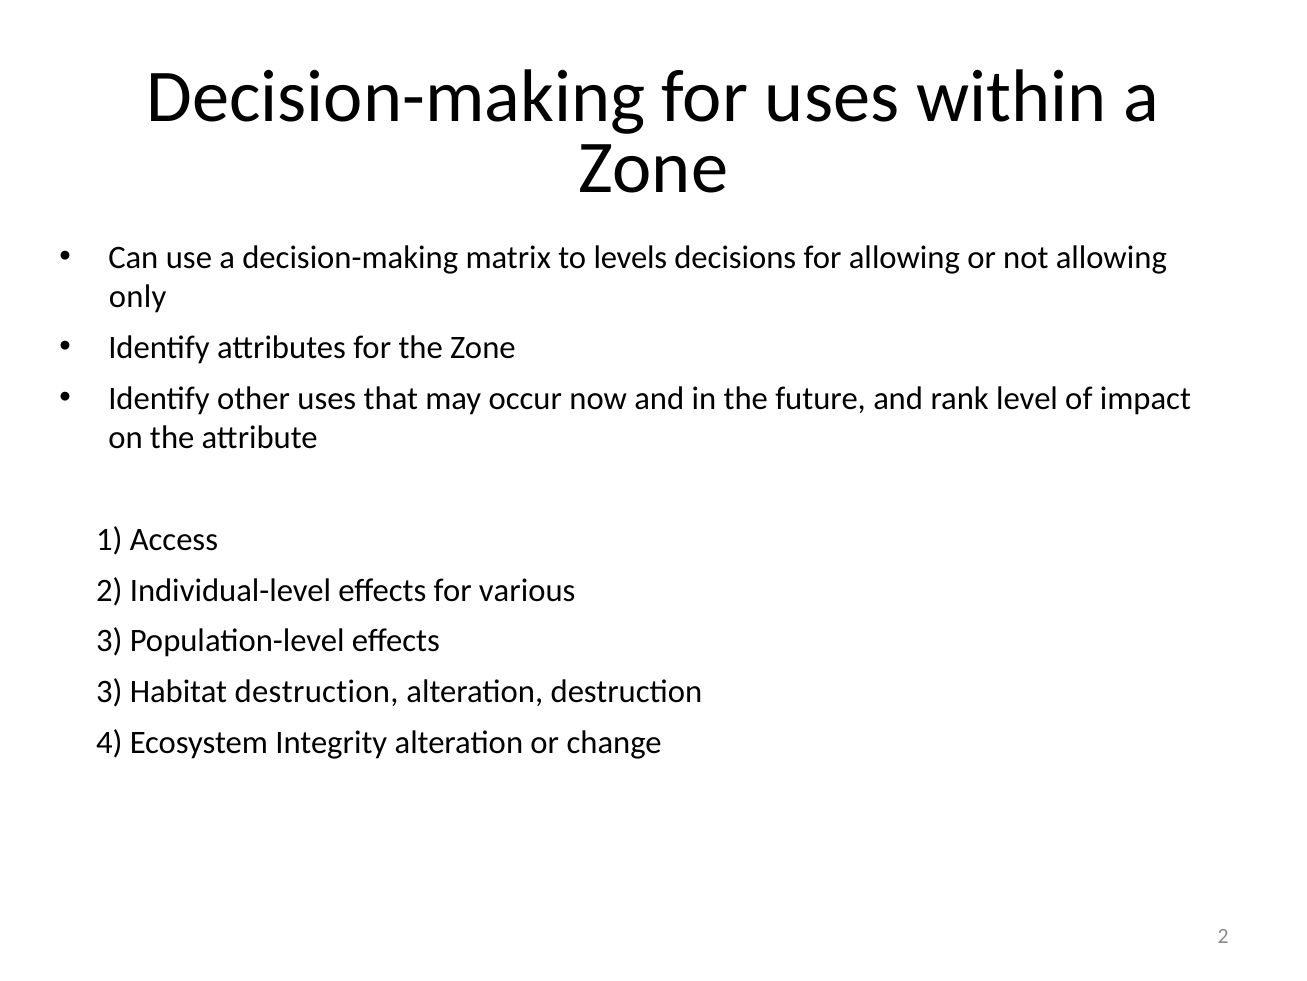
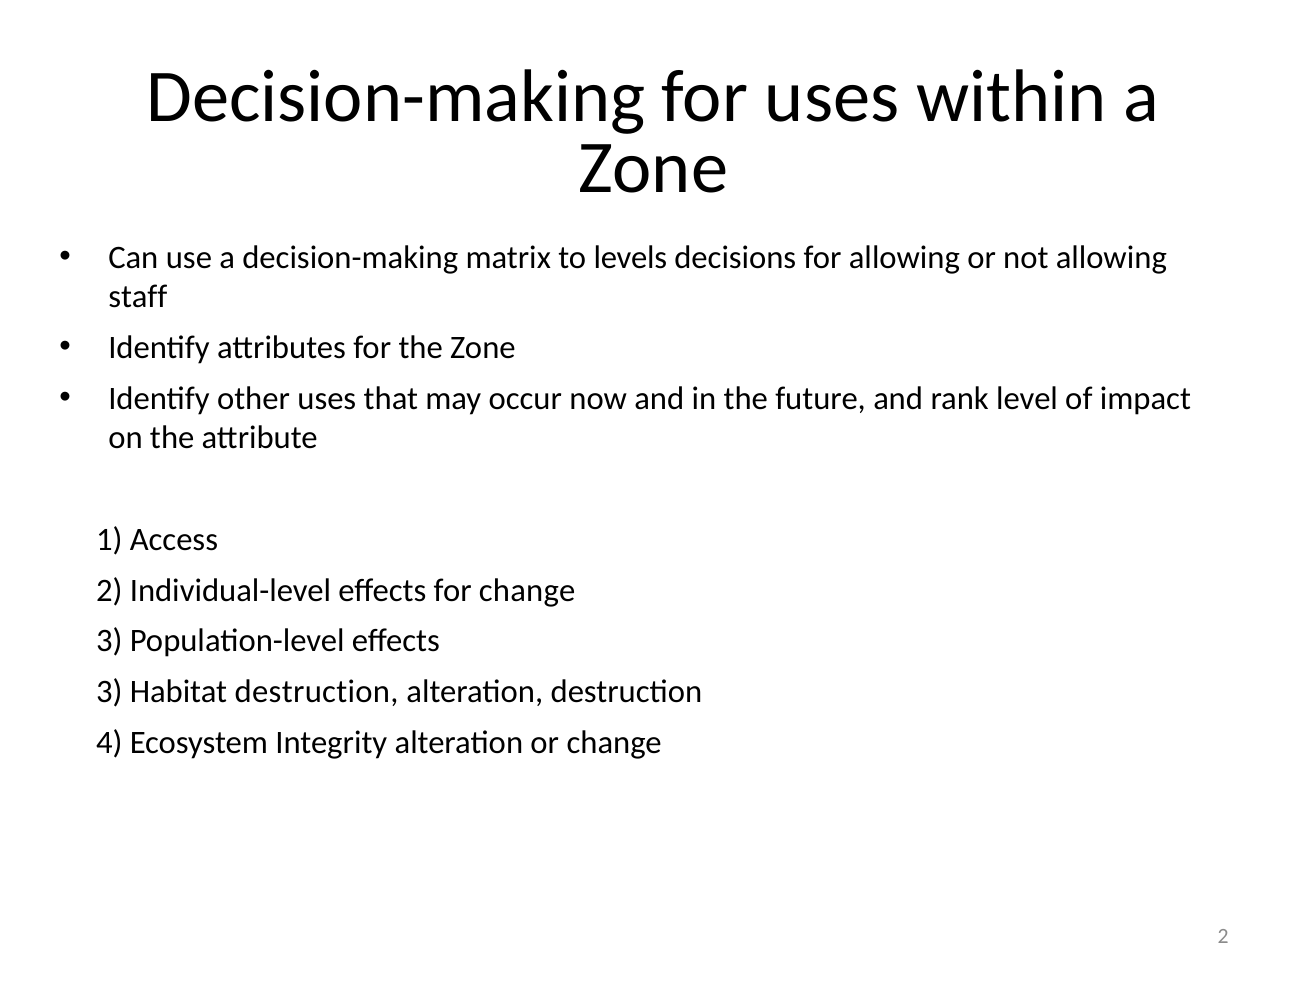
only: only -> staff (138, 296)
for various: various -> change (527, 590)
